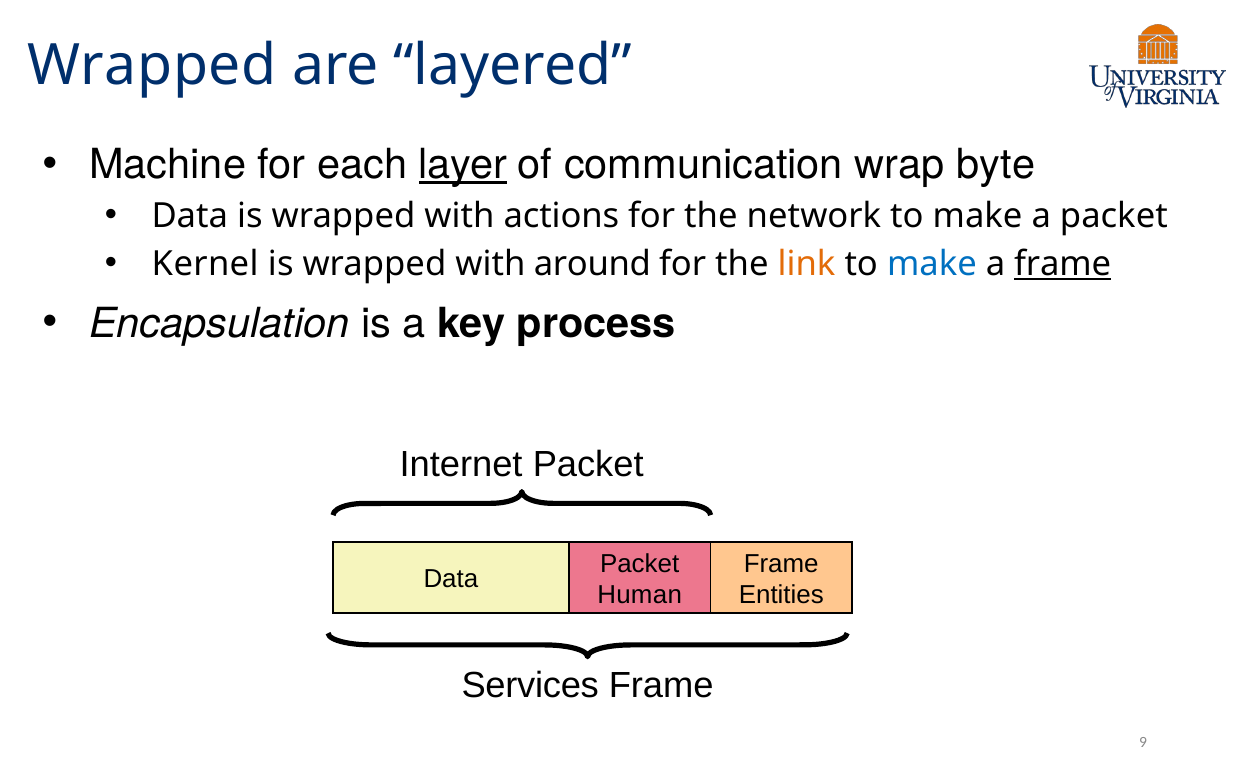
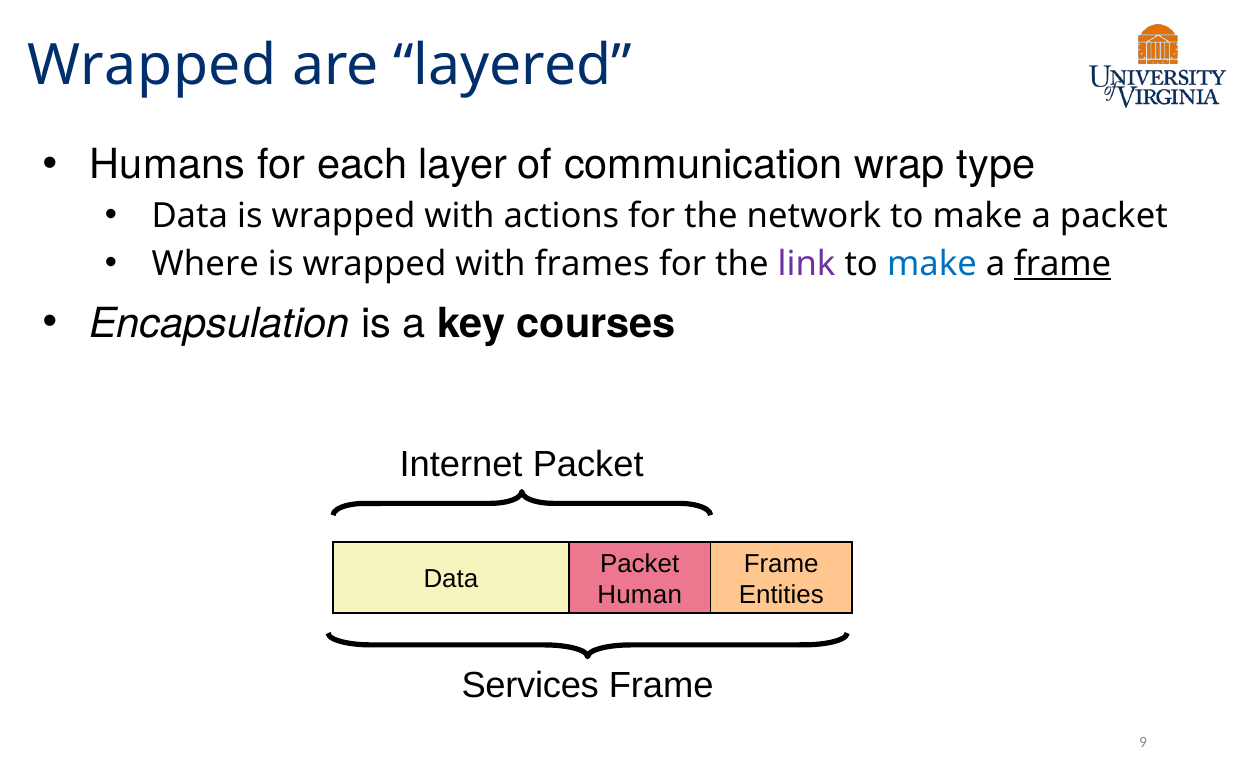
Machine: Machine -> Humans (168, 165)
layer underline: present -> none (463, 165)
byte: byte -> type (996, 165)
Kernel: Kernel -> Where (205, 264)
around: around -> frames (592, 264)
link colour: orange -> purple (807, 264)
process: process -> courses (596, 324)
